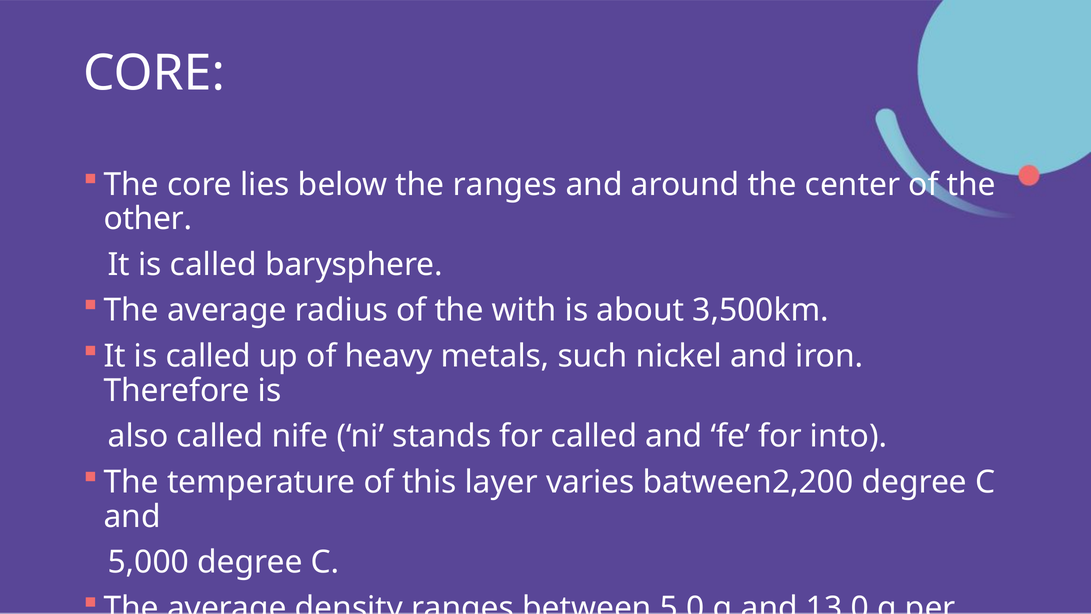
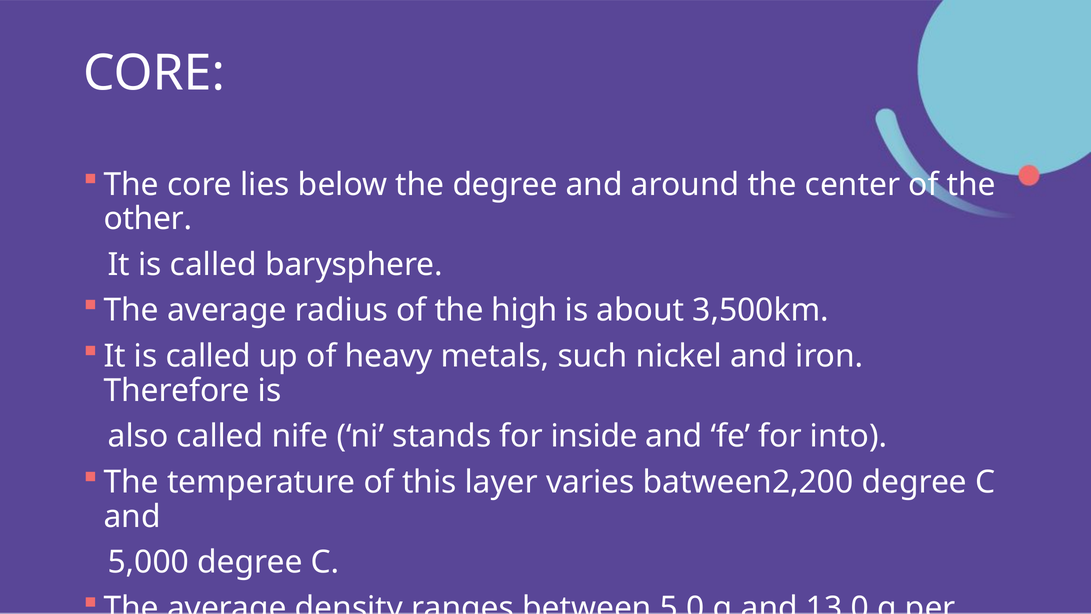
the ranges: ranges -> degree (505, 184)
with: with -> high (524, 310)
for called: called -> inside (594, 436)
